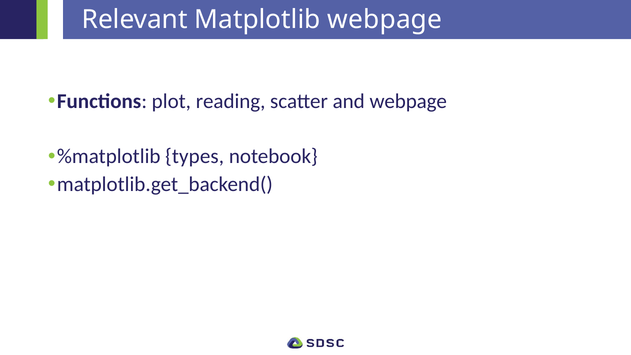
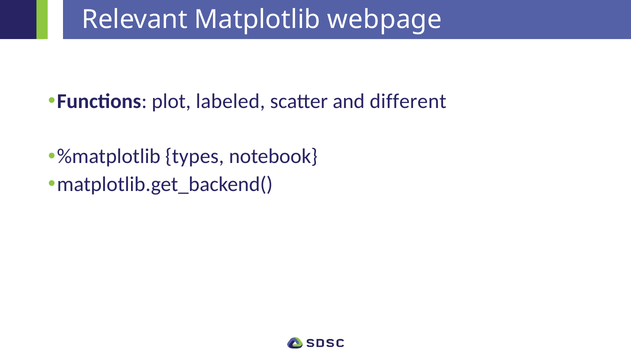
reading: reading -> labeled (230, 101)
and webpage: webpage -> different (408, 101)
